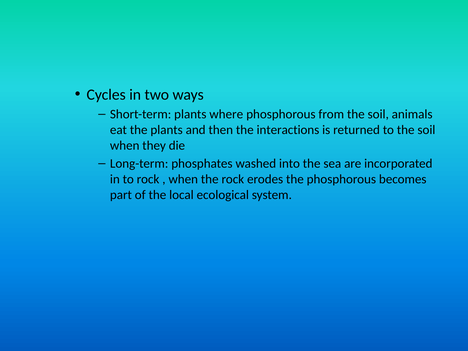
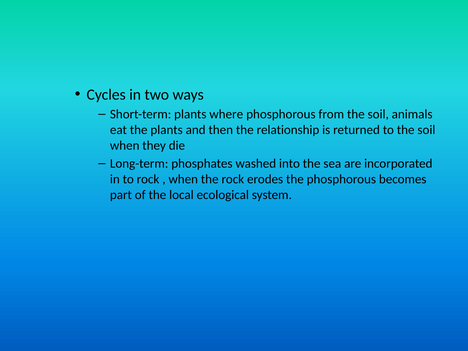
interactions: interactions -> relationship (288, 130)
